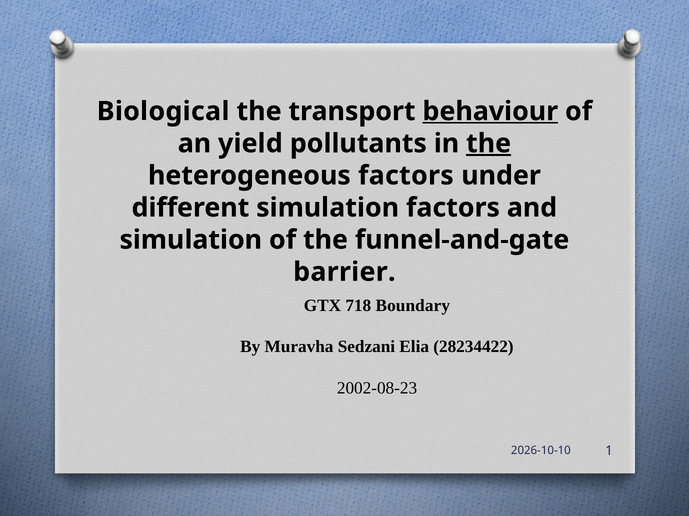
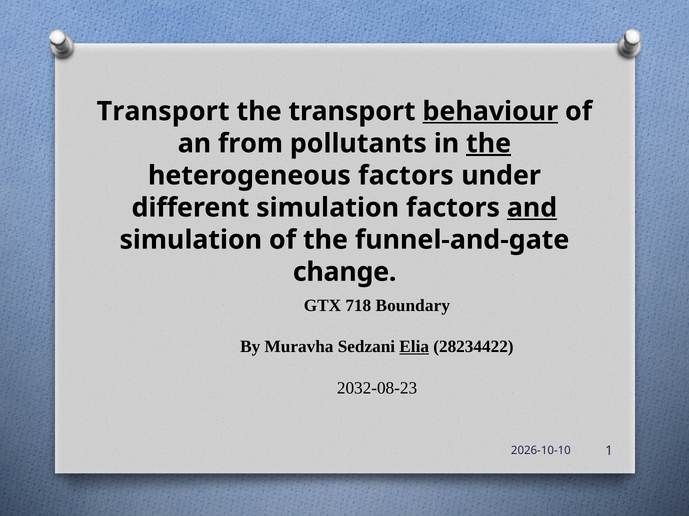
Biological: Biological -> Transport (163, 111)
yield: yield -> from (251, 144)
and underline: none -> present (532, 208)
barrier: barrier -> change (345, 272)
Elia underline: none -> present (414, 347)
2002-08-23: 2002-08-23 -> 2032-08-23 (377, 389)
